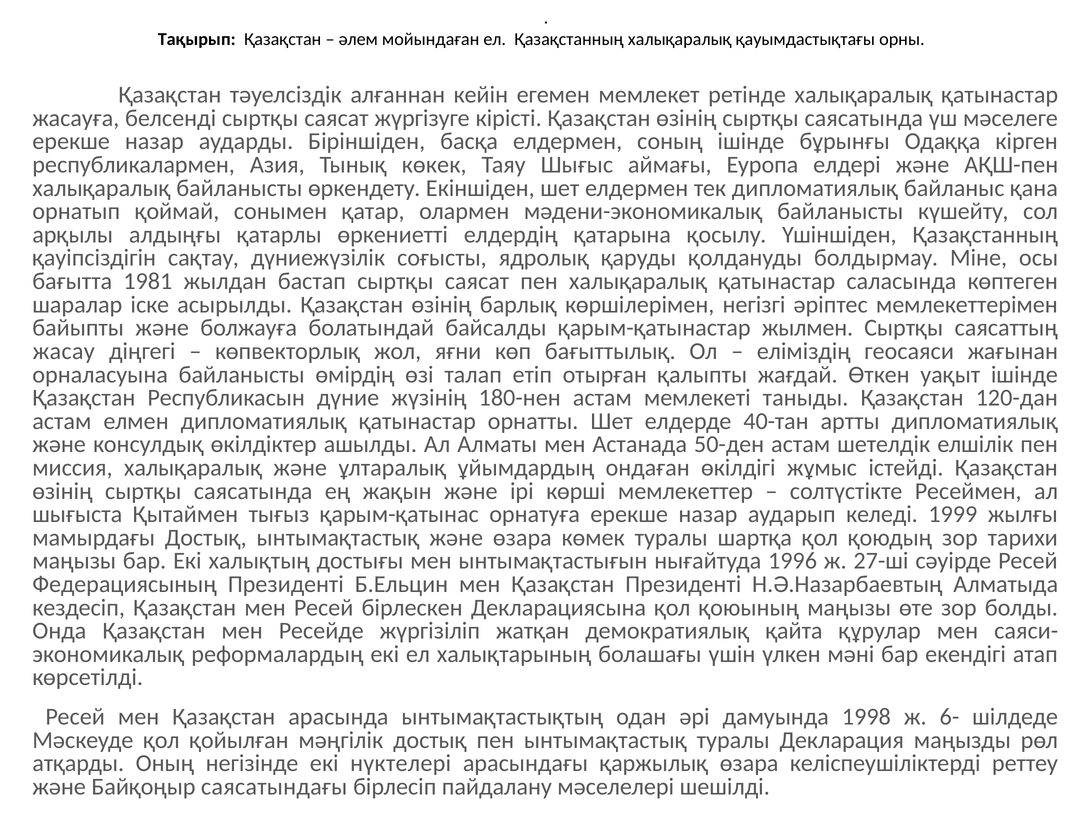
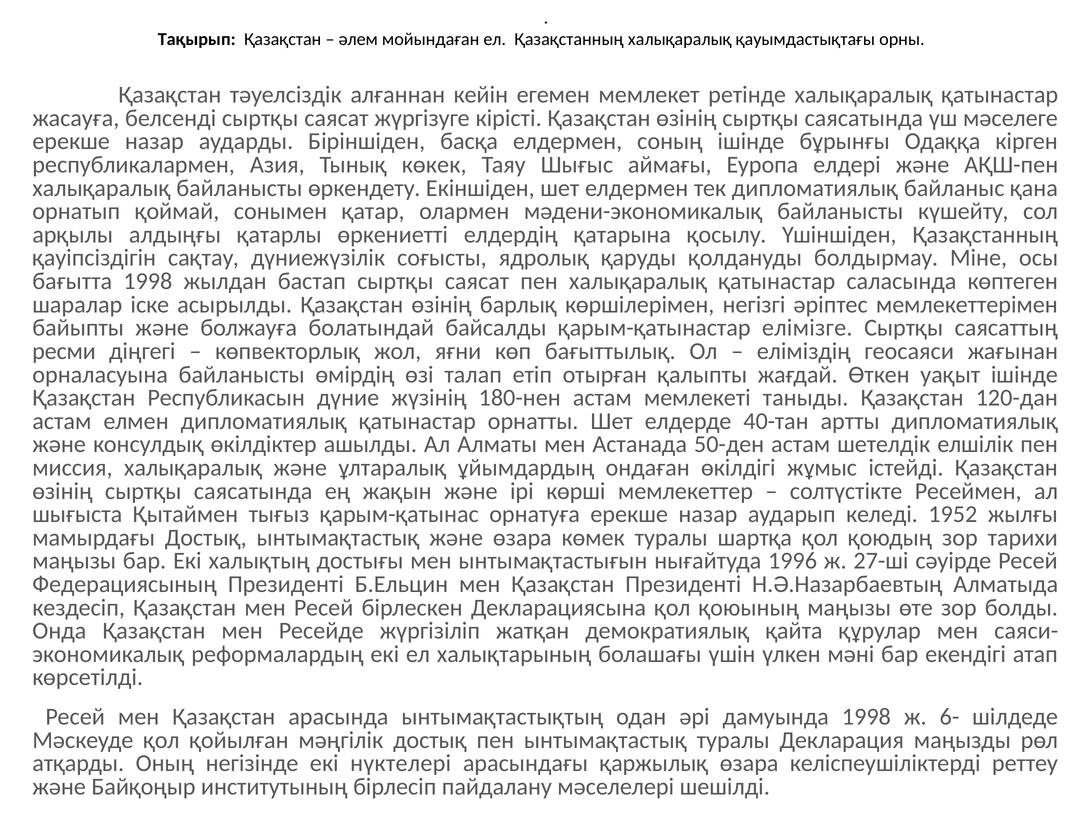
бағытта 1981: 1981 -> 1998 (148, 281)
жылмен: жылмен -> елімізге (807, 328)
жасау: жасау -> ресми (64, 351)
1999: 1999 -> 1952 (953, 514)
саясатындағы: саясатындағы -> институтының (274, 787)
